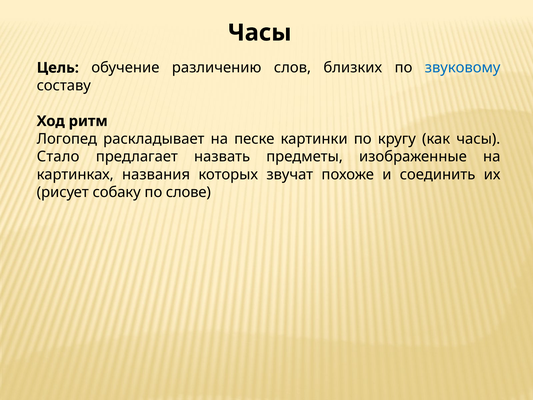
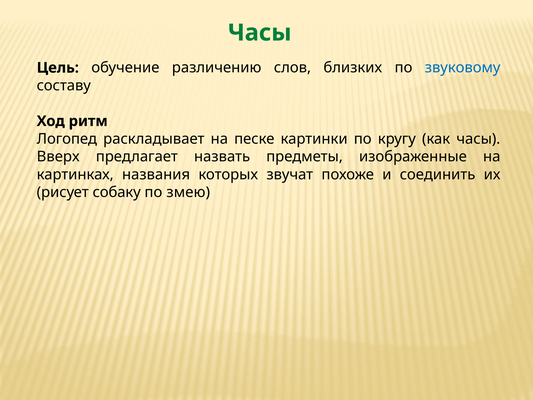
Часы colour: black -> green (260, 33)
Стало: Стало -> Вверх (58, 157)
слове: слове -> змею (188, 192)
